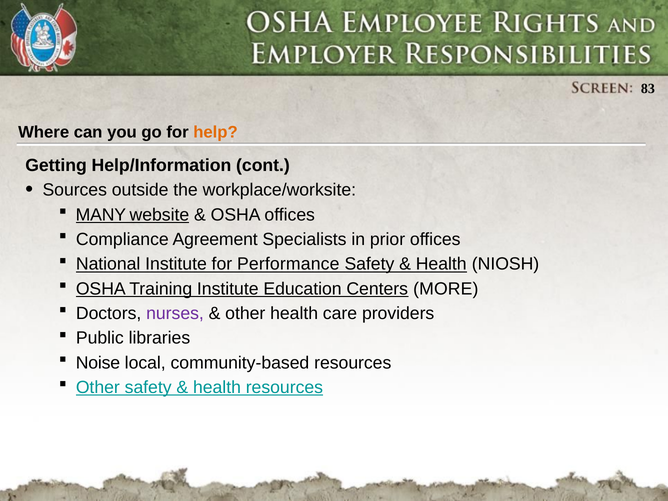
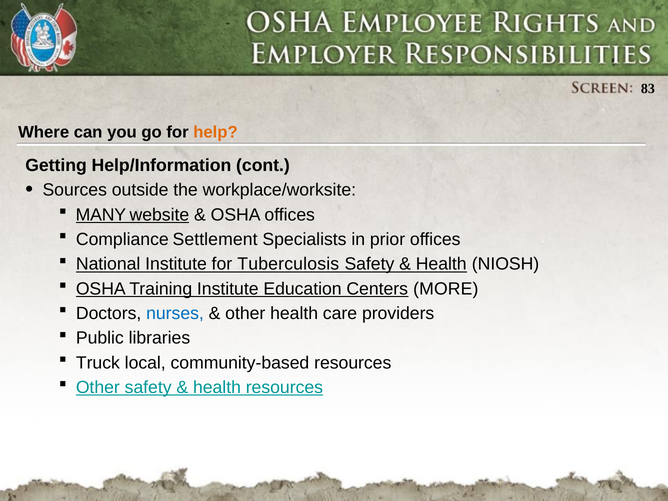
Agreement: Agreement -> Settlement (215, 239)
Performance: Performance -> Tuberculosis (288, 264)
nurses colour: purple -> blue (175, 313)
Noise: Noise -> Truck (98, 363)
